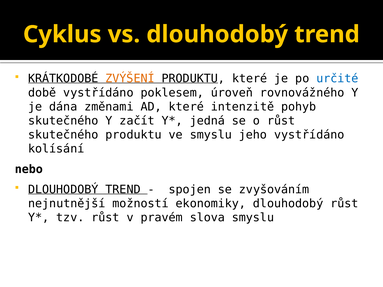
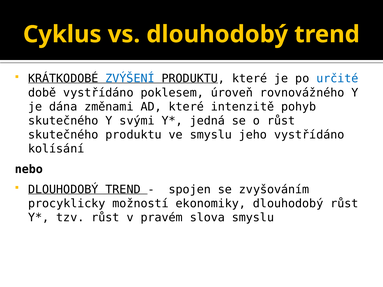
ZVÝŠENÍ colour: orange -> blue (130, 79)
začít: začít -> svými (137, 121)
nejnutnější: nejnutnější -> procyklicky (67, 204)
